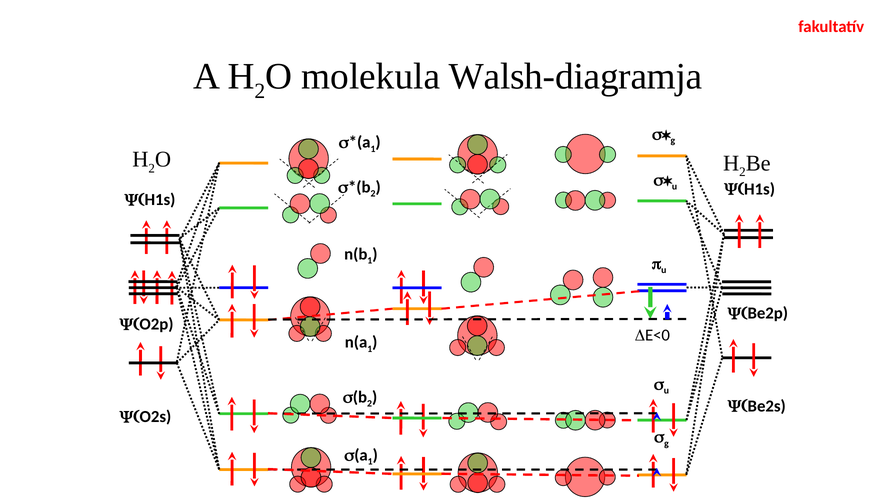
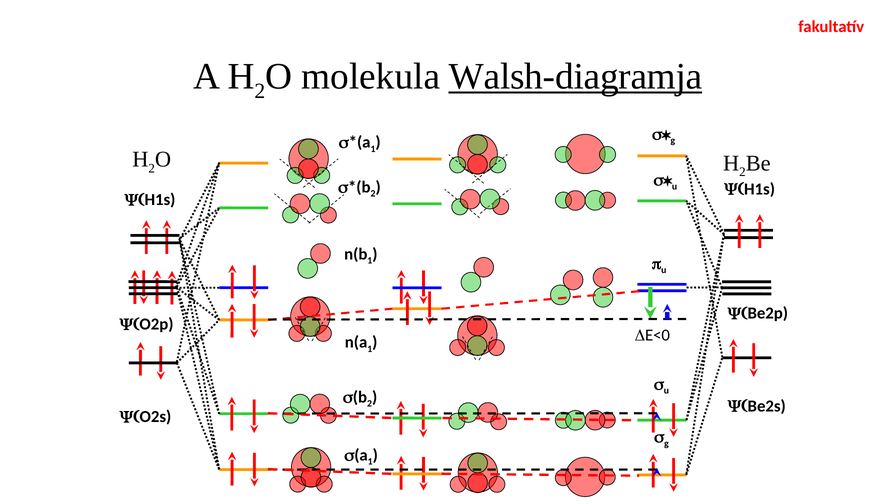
Walsh-diagramja underline: none -> present (576, 76)
